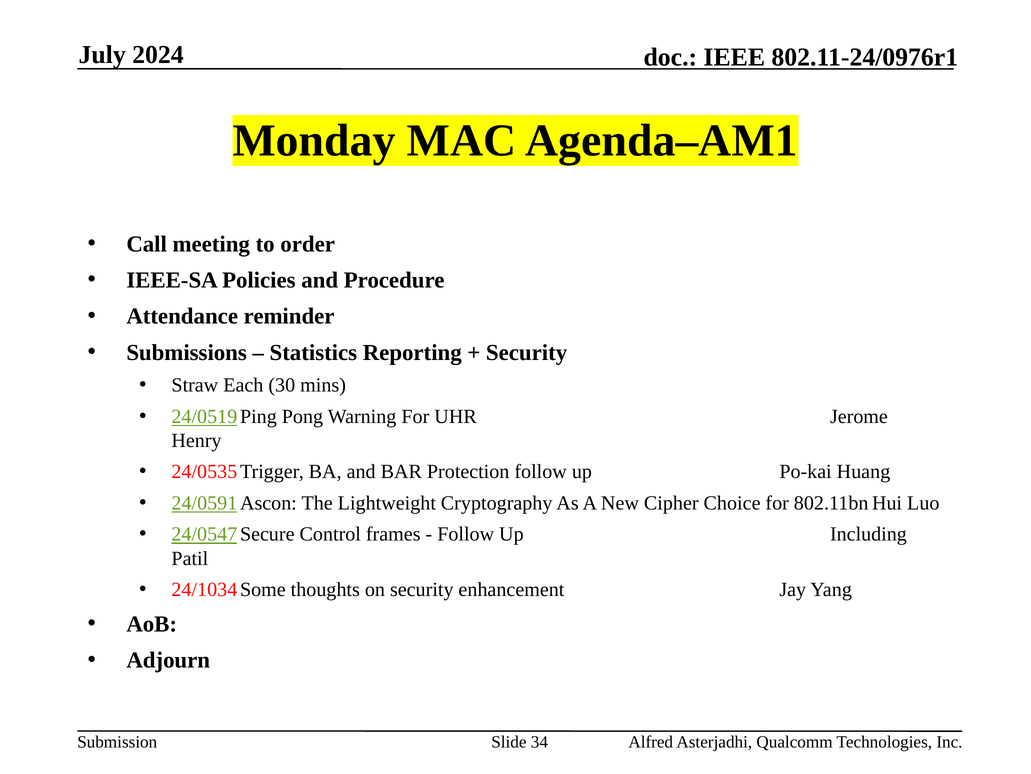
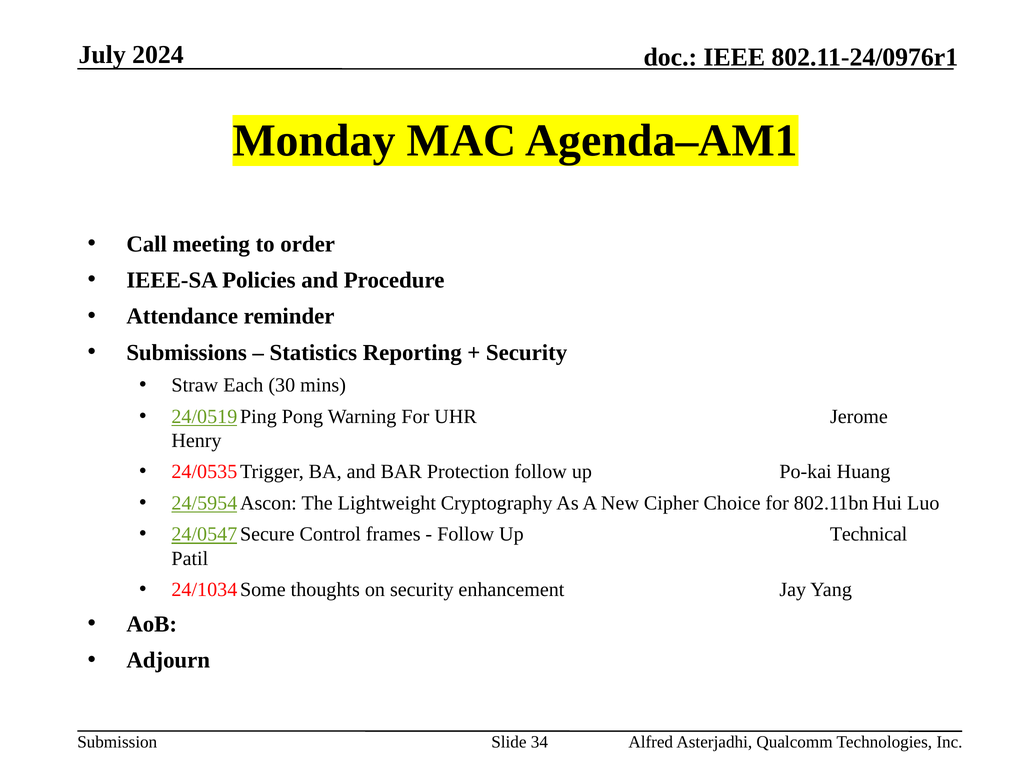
24/0591: 24/0591 -> 24/5954 (204, 503)
Including: Including -> Technical (869, 534)
